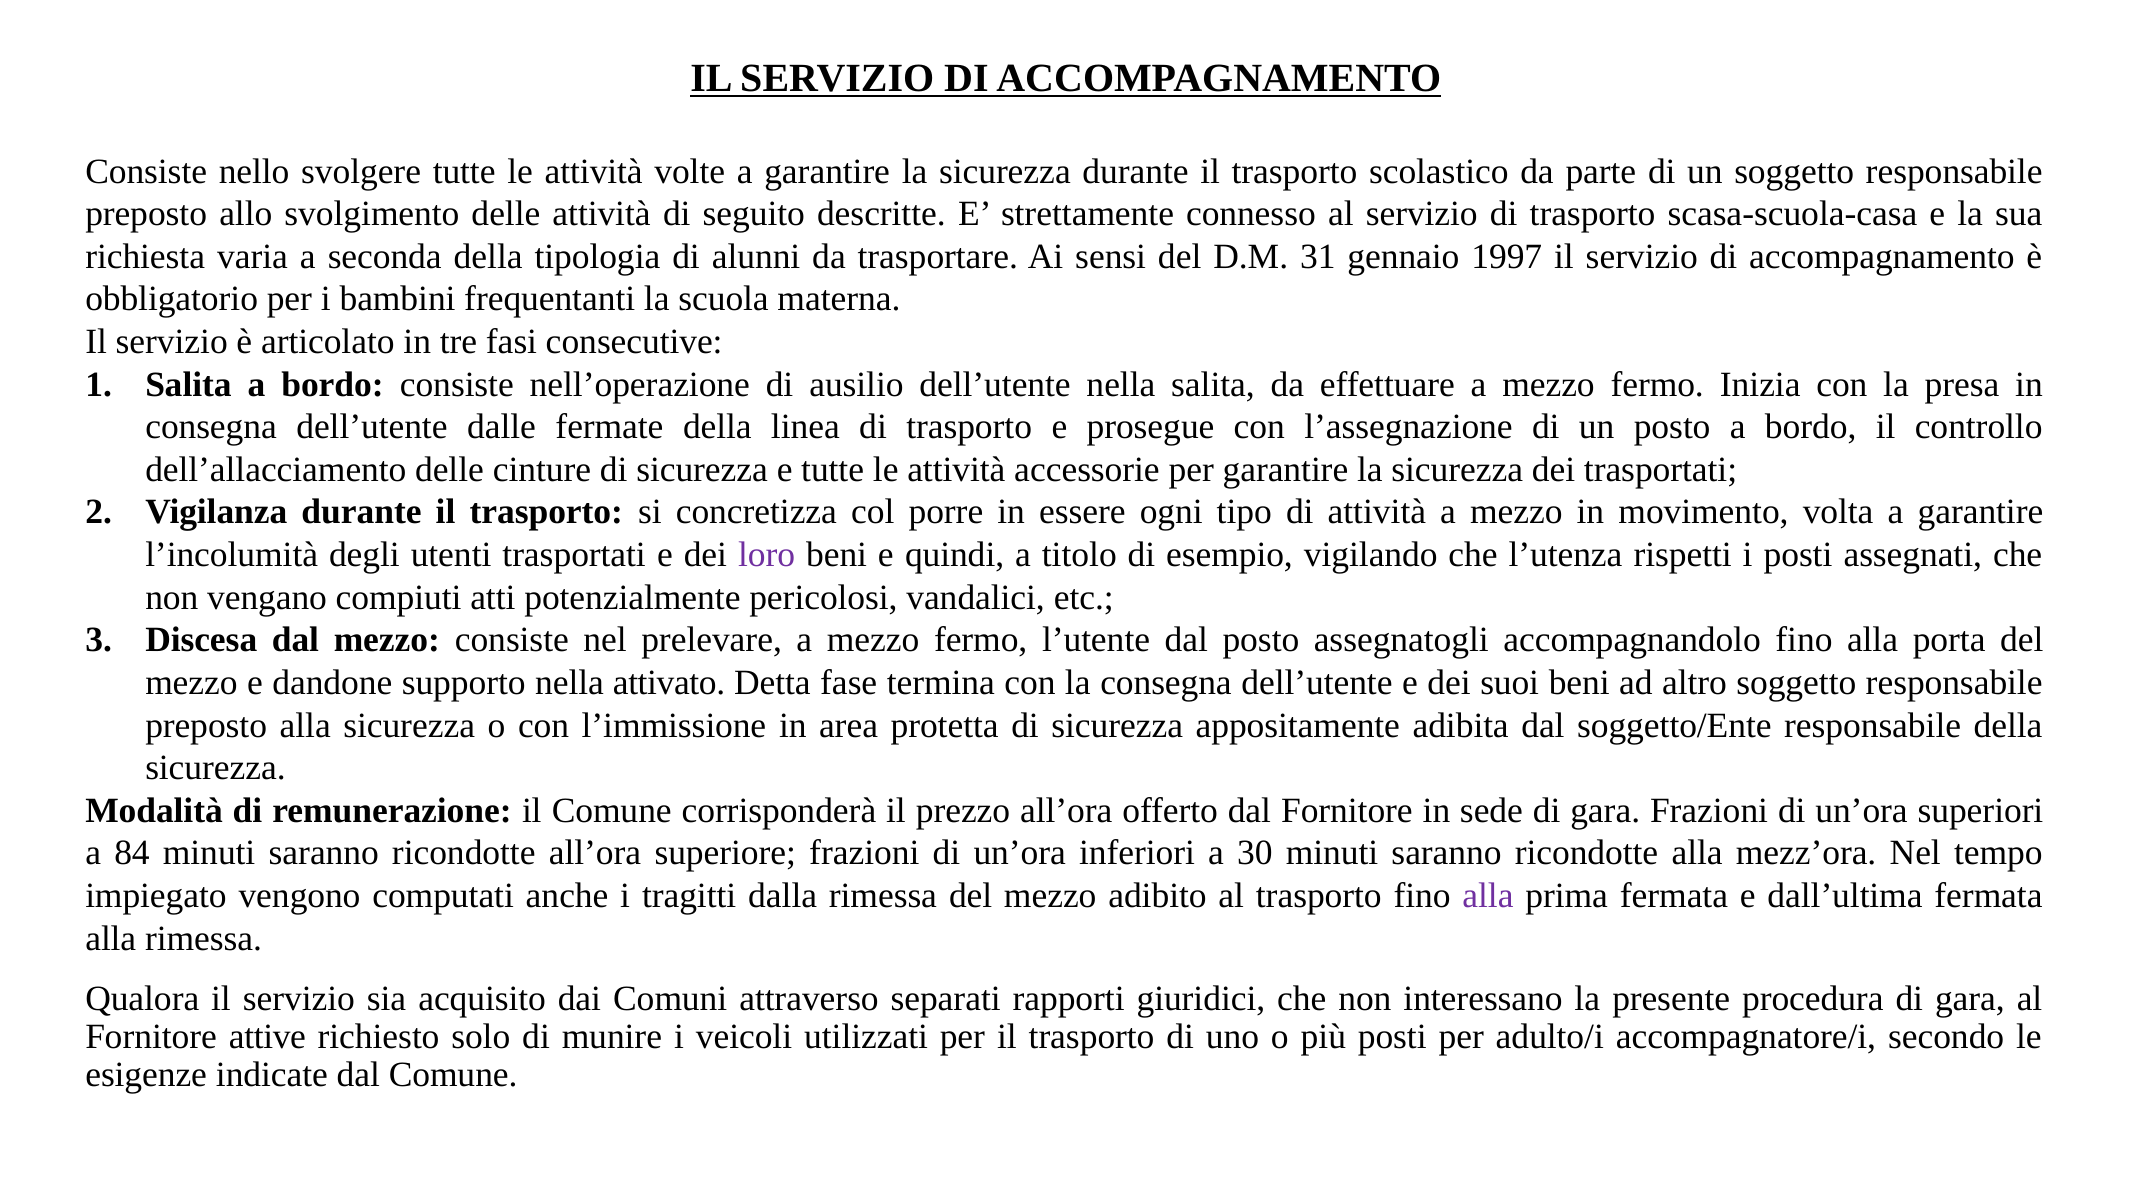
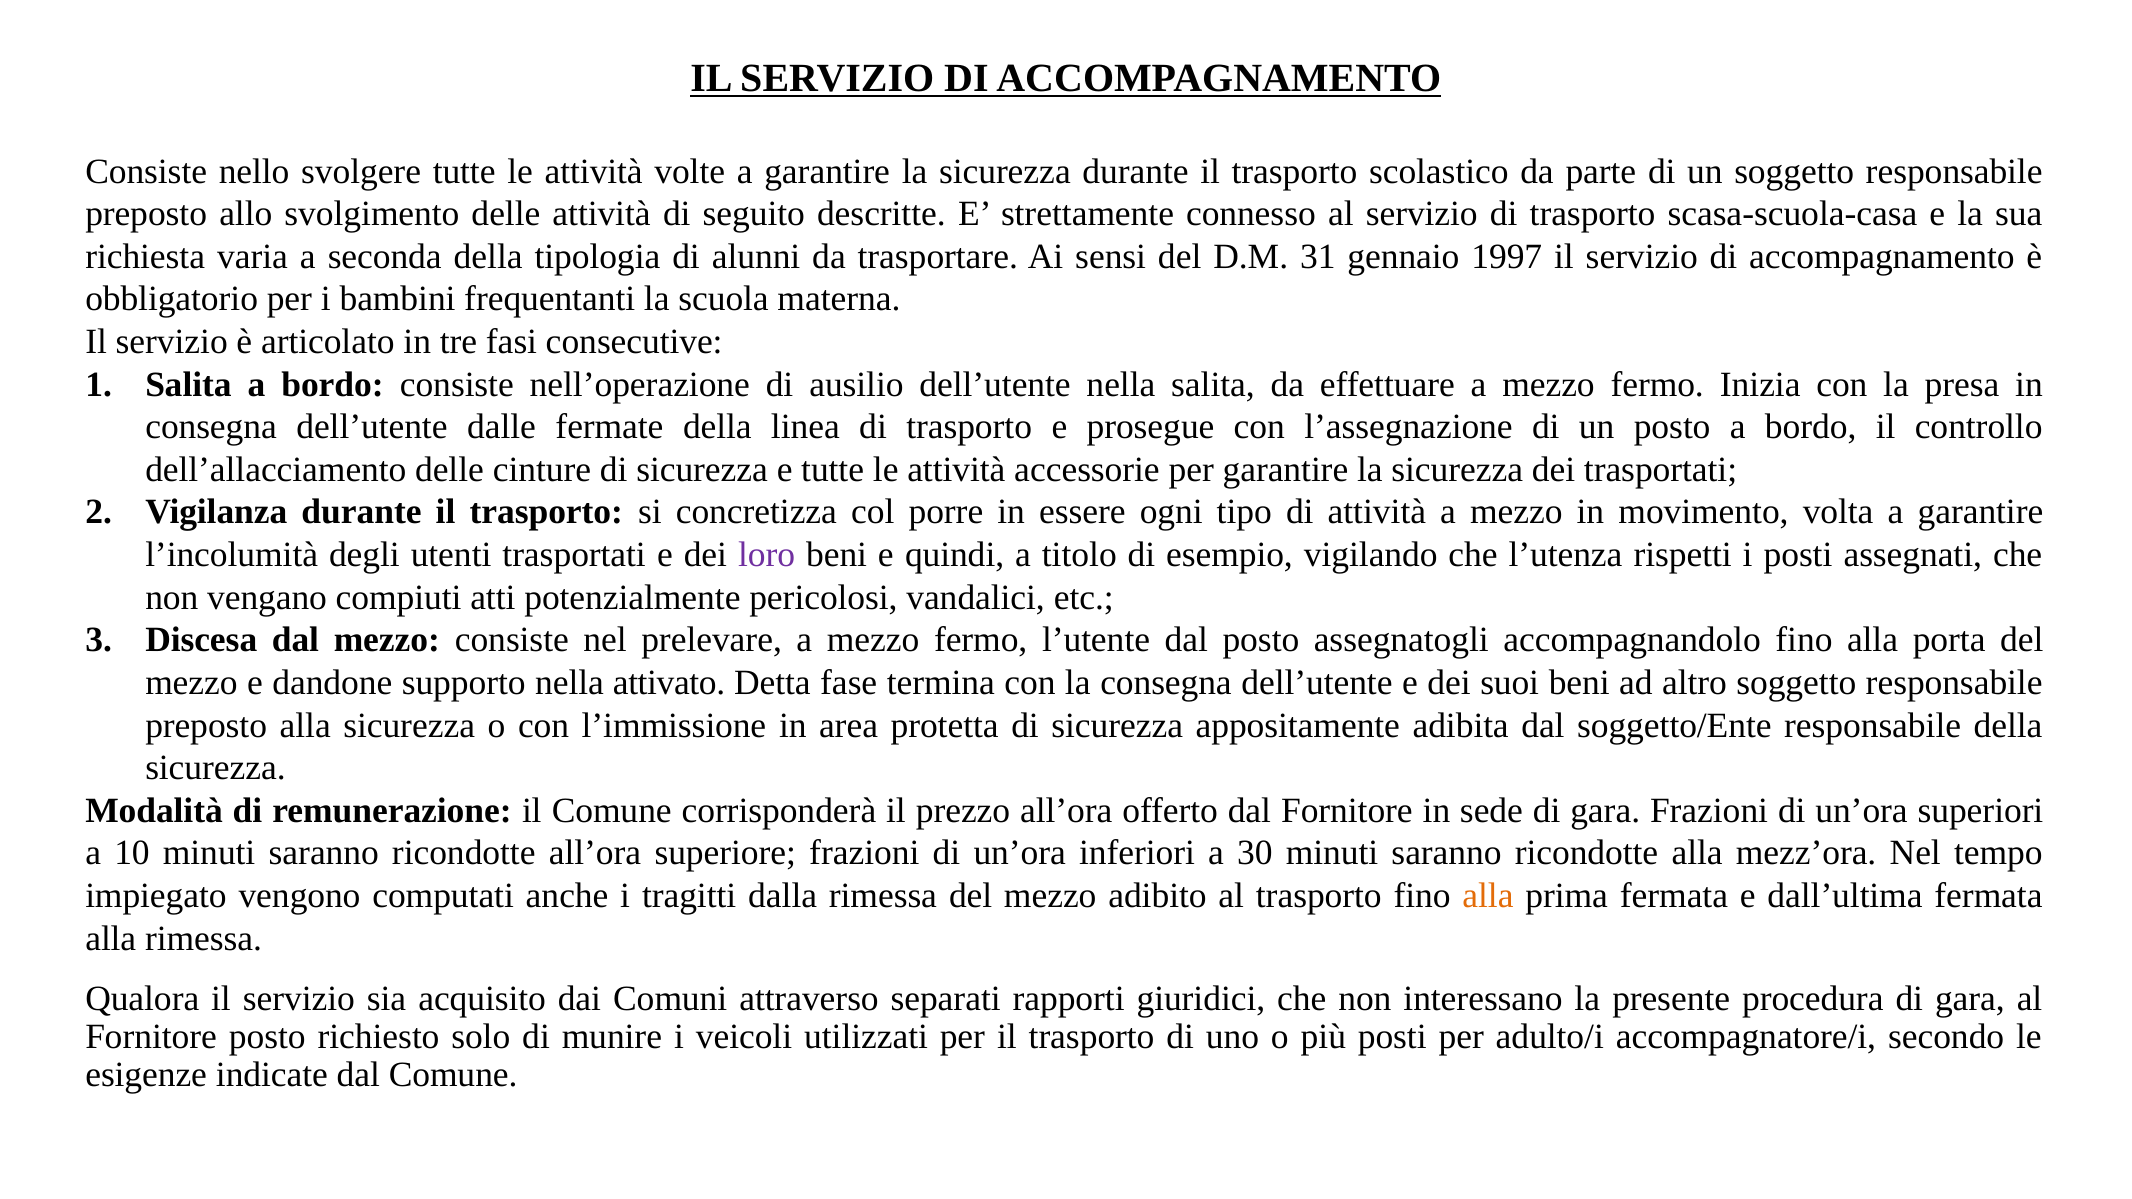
84: 84 -> 10 (132, 853)
alla colour: purple -> orange (1488, 896)
Fornitore attive: attive -> posto (267, 1037)
